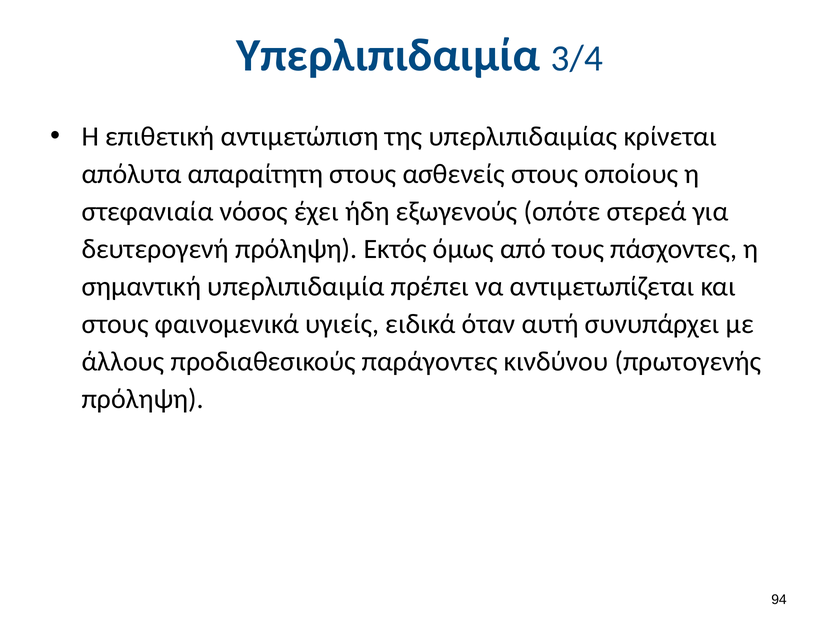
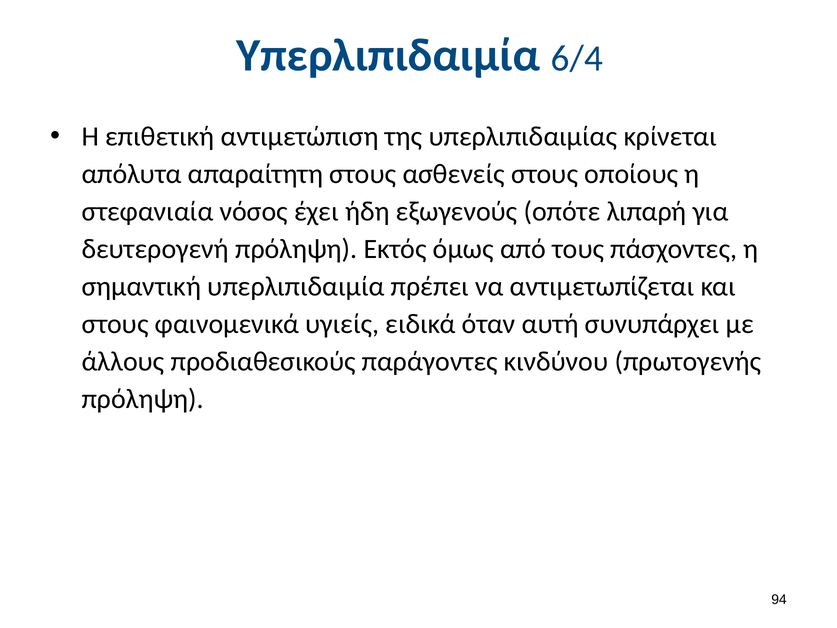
3/4: 3/4 -> 6/4 (577, 59)
στερεά: στερεά -> λιπαρή (647, 211)
